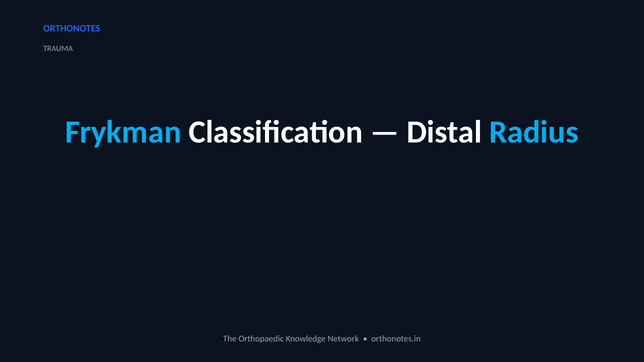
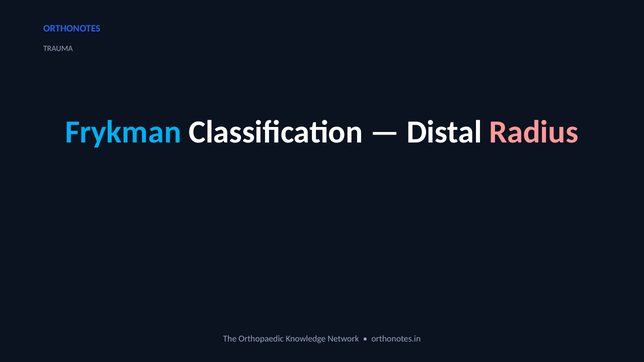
Radius colour: light blue -> pink (534, 132)
